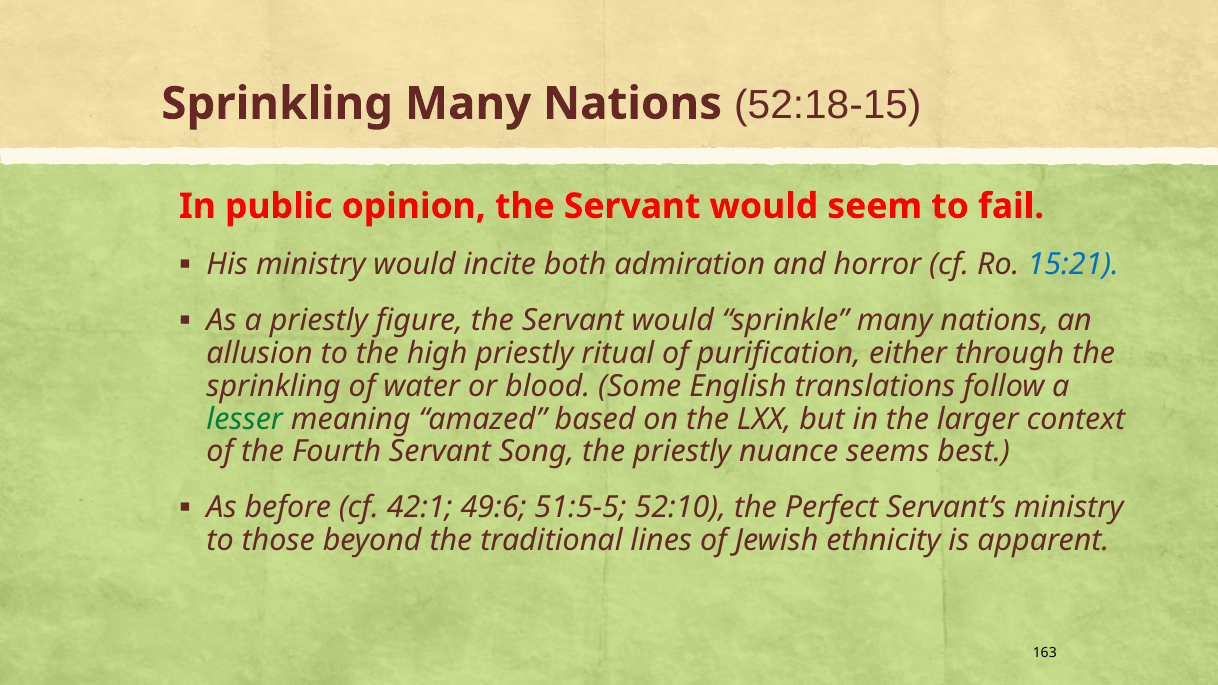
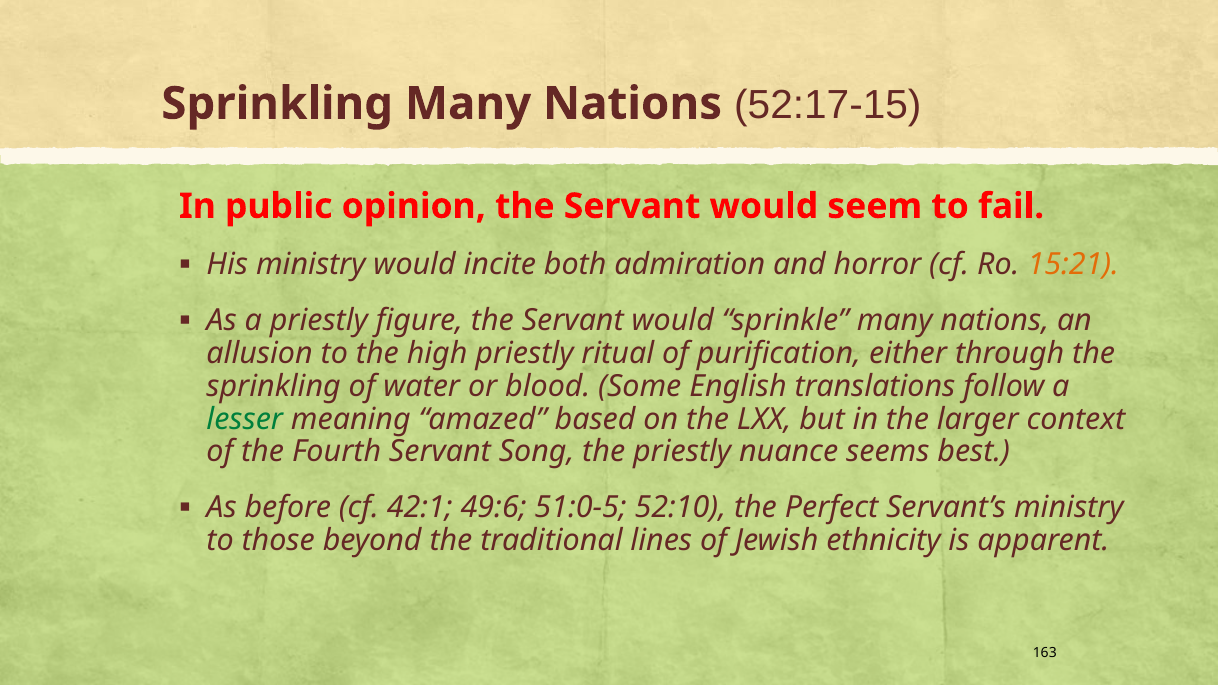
52:18-15: 52:18-15 -> 52:17-15 (828, 105)
15:21 colour: blue -> orange (1073, 265)
51:5-5: 51:5-5 -> 51:0-5 (581, 508)
